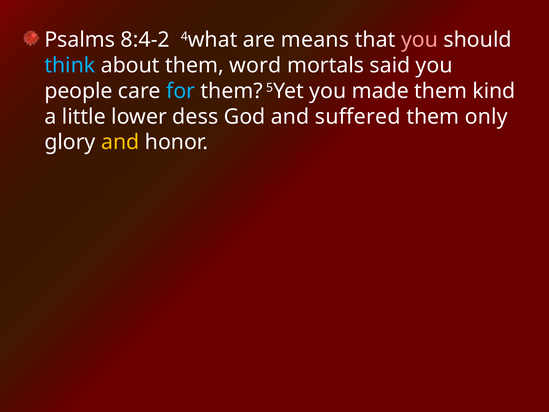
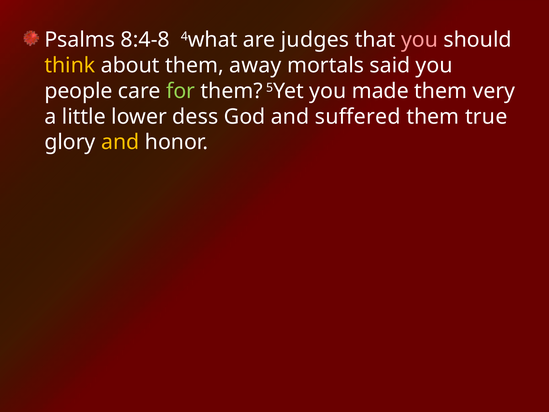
8:4-2: 8:4-2 -> 8:4-8 (145, 40)
means: means -> judges (315, 40)
think colour: light blue -> yellow (70, 65)
word: word -> away (255, 65)
for colour: light blue -> light green (181, 91)
kind: kind -> very (494, 91)
only: only -> true (486, 117)
